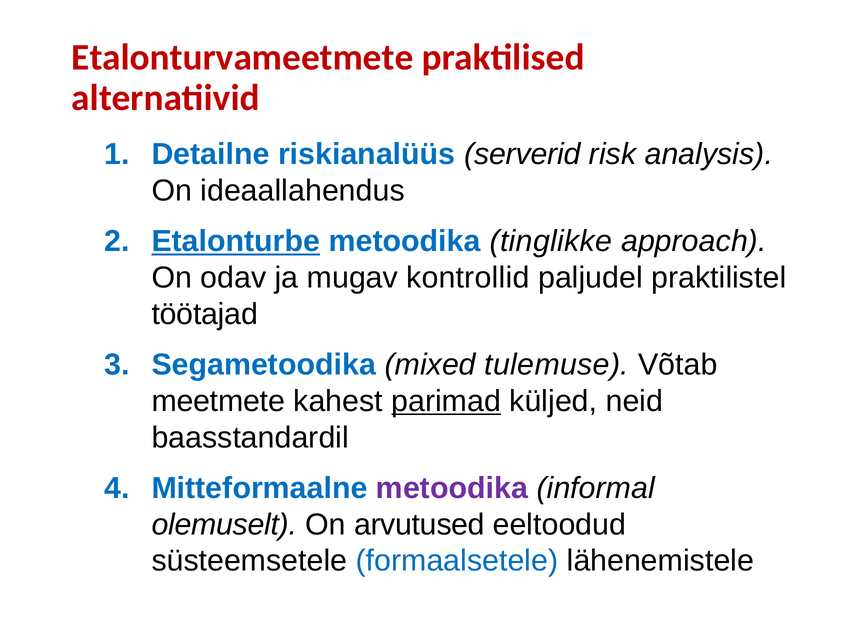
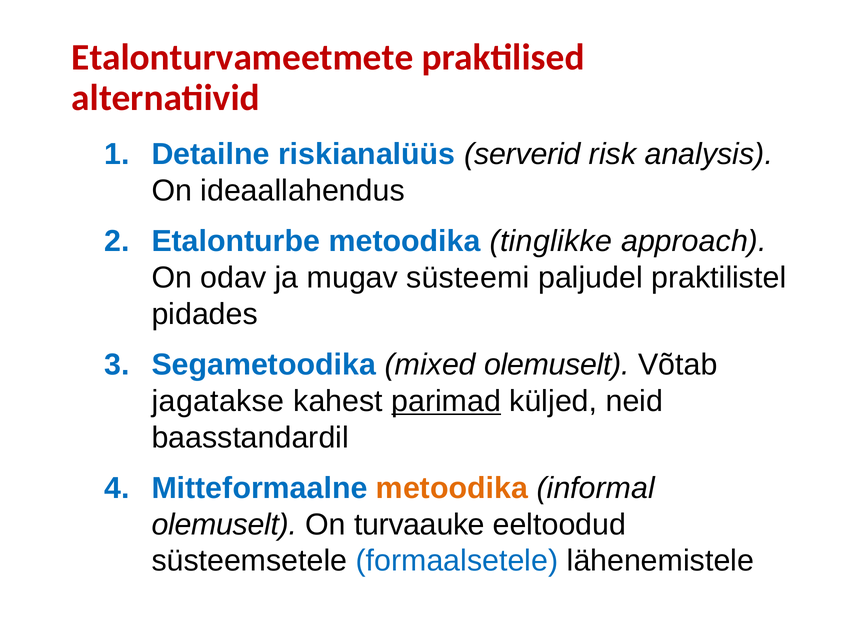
Etalonturbe underline: present -> none (236, 241)
kontrollid: kontrollid -> süsteemi (468, 278)
töötajad: töötajad -> pidades (205, 314)
mixed tulemuse: tulemuse -> olemuselt (557, 365)
meetmete: meetmete -> jagatakse (218, 401)
metoodika colour: purple -> orange (452, 488)
arvutused: arvutused -> turvaauke (419, 524)
